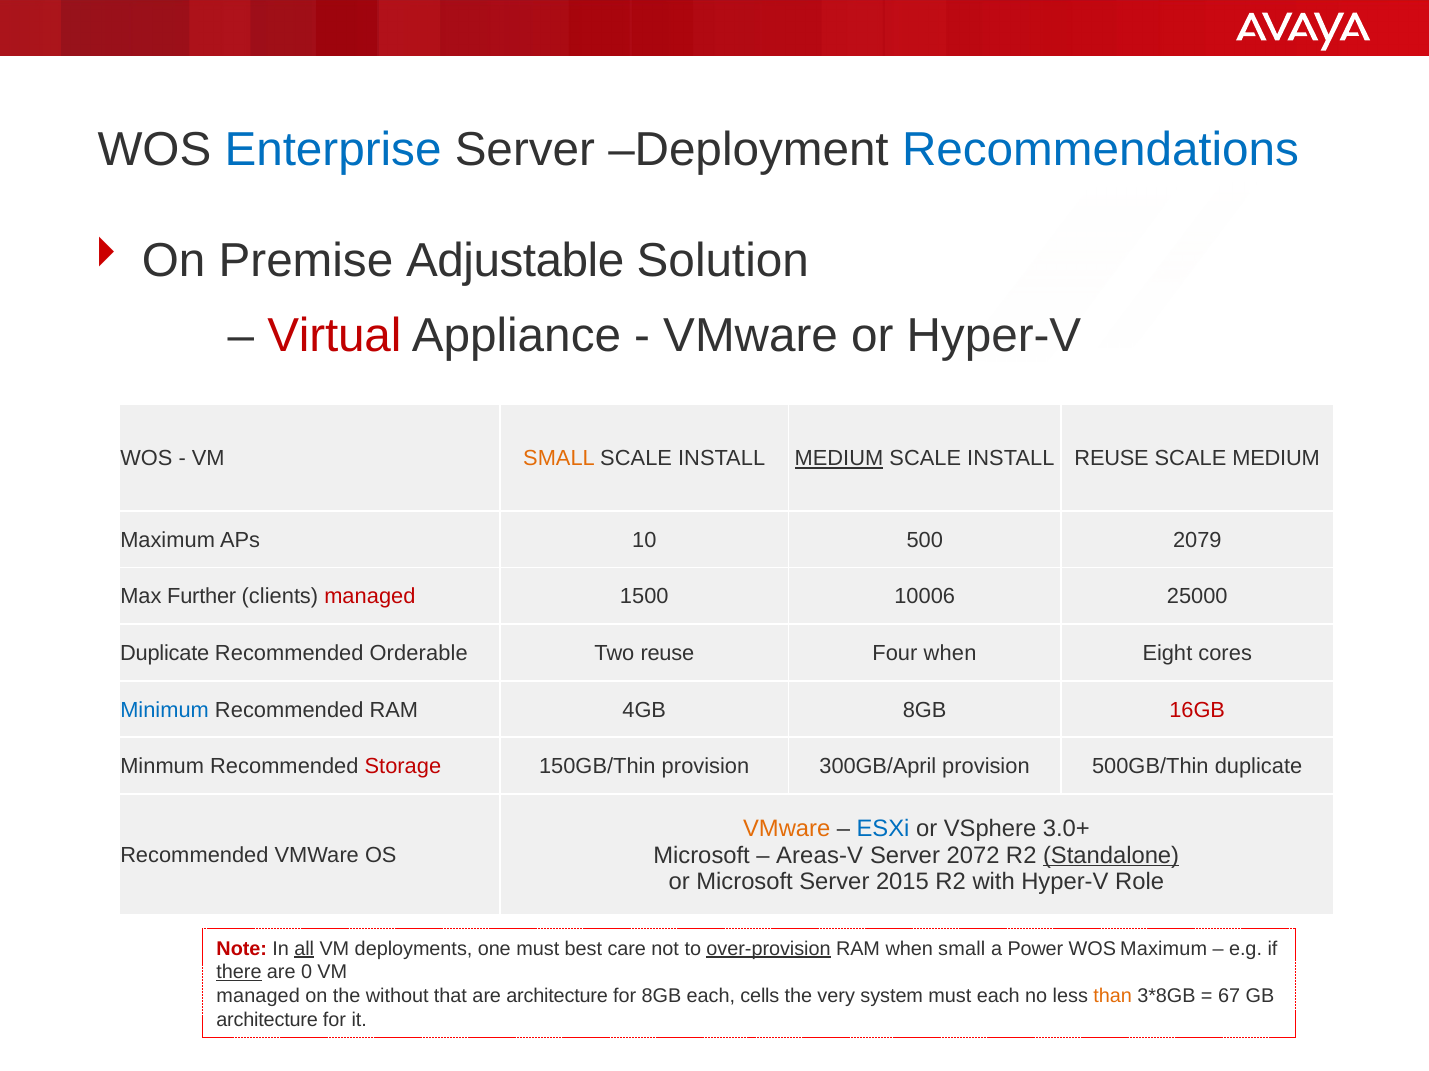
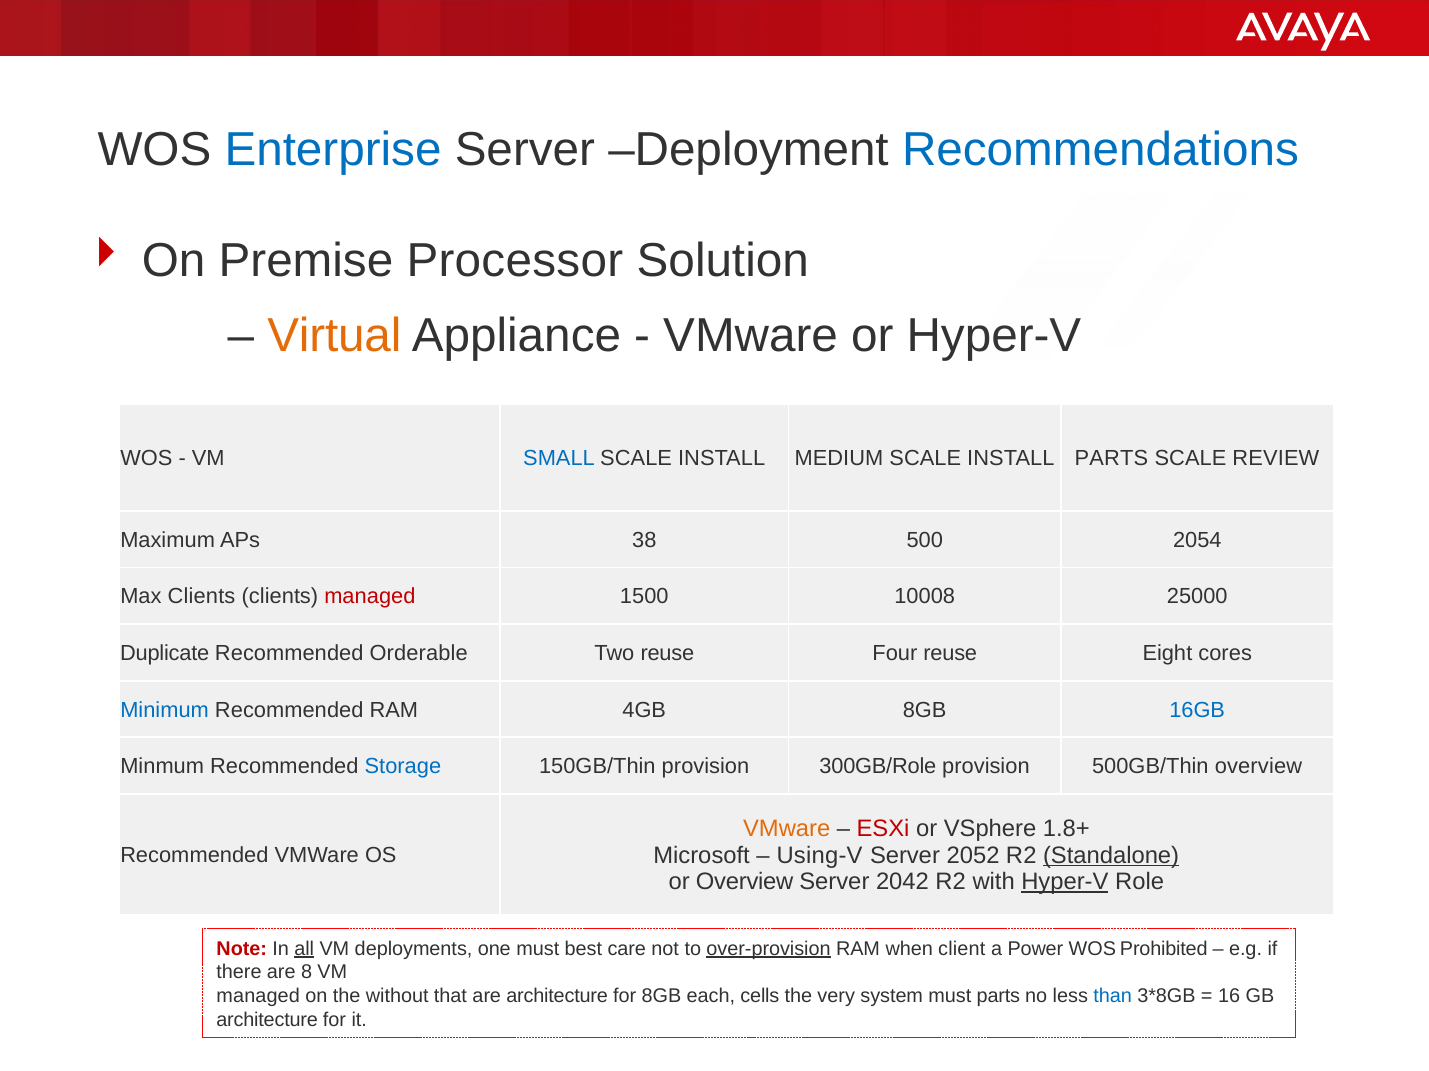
Adjustable: Adjustable -> Processor (515, 261)
Virtual colour: red -> orange (334, 336)
SMALL colour: orange -> blue (559, 459)
MEDIUM underline: present -> none (839, 459)
INSTALL REUSE: REUSE -> PARTS (1111, 459)
SCALE MEDIUM: MEDIUM -> REVIEW (1276, 459)
10: 10 -> 38 (644, 540)
2079: 2079 -> 2054 (1197, 540)
Max Further: Further -> Clients (202, 597)
10006: 10006 -> 10008 (925, 597)
Four when: when -> reuse (950, 654)
16GB colour: red -> blue (1197, 710)
Storage colour: red -> blue (403, 767)
300GB/April: 300GB/April -> 300GB/Role (878, 767)
500GB/Thin duplicate: duplicate -> overview (1258, 767)
ESXi colour: blue -> red (883, 829)
3.0+: 3.0+ -> 1.8+ (1066, 829)
Areas-V: Areas-V -> Using-V (820, 856)
2072: 2072 -> 2052 (973, 856)
or Microsoft: Microsoft -> Overview (745, 883)
2015: 2015 -> 2042 (902, 883)
Hyper-V underline: none -> present (1065, 883)
when small: small -> client (962, 949)
WOS Maximum: Maximum -> Prohibited (1164, 949)
there underline: present -> none (239, 973)
0: 0 -> 8 (307, 973)
must each: each -> parts (998, 997)
than colour: orange -> blue (1113, 997)
67: 67 -> 16 (1229, 997)
